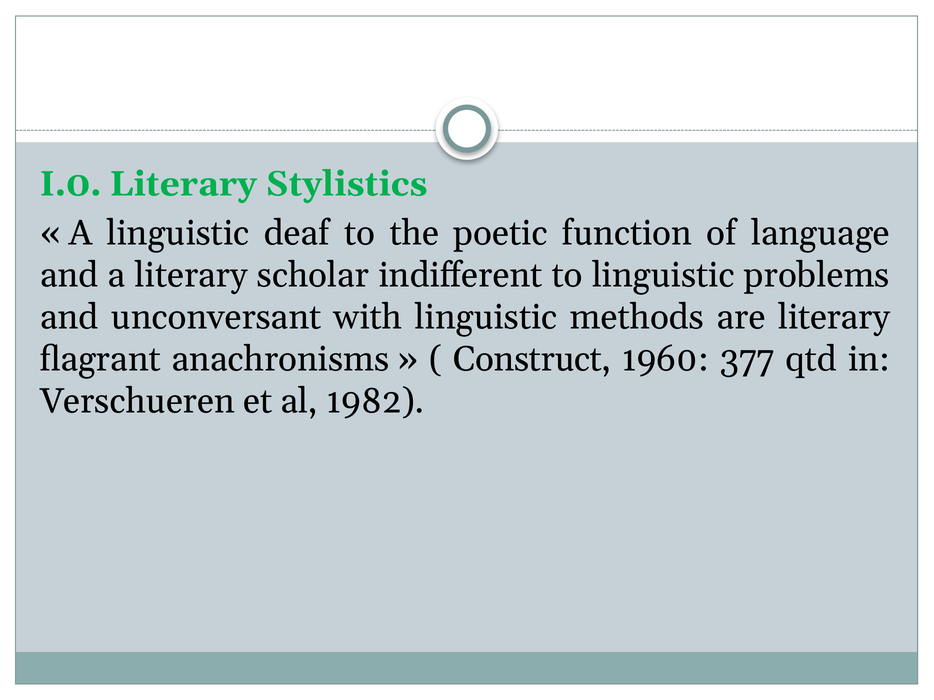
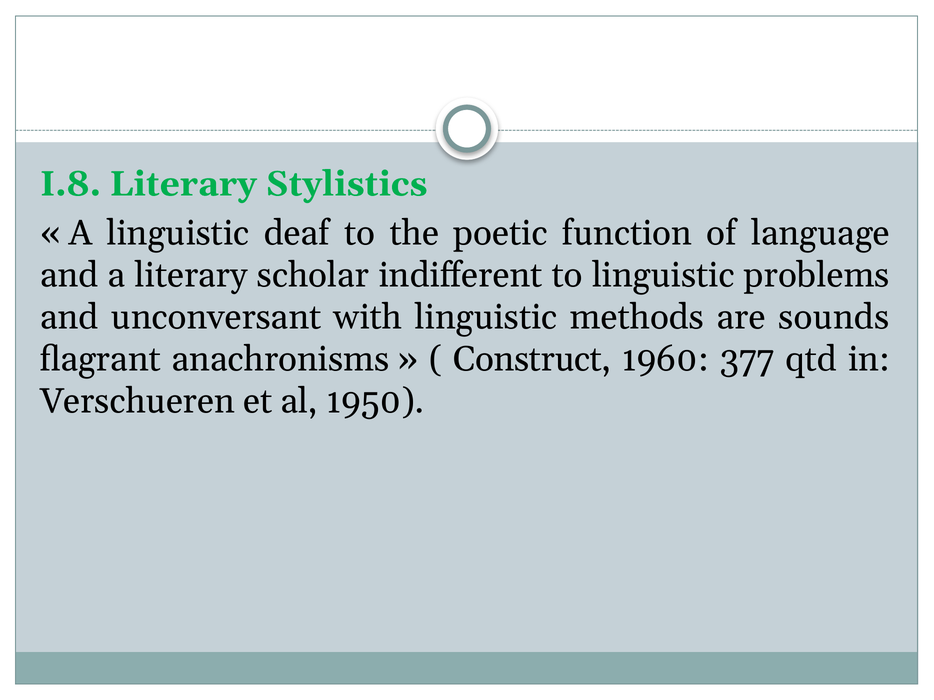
I.0: I.0 -> I.8 (70, 184)
are literary: literary -> sounds (834, 317)
1982: 1982 -> 1950 (375, 401)
